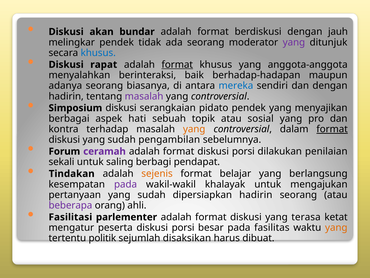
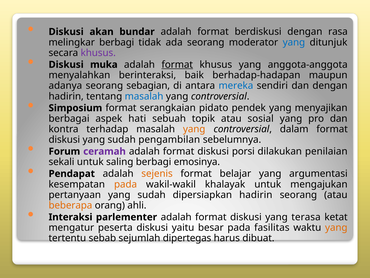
jauh: jauh -> rasa (338, 32)
melingkar pendek: pendek -> berbagi (117, 42)
yang colour: purple -> blue (294, 42)
khusus colour: blue -> purple (98, 53)
rapat: rapat -> muka (104, 64)
biasanya: biasanya -> sebagian (148, 86)
masalah colour: purple -> blue (144, 96)
Simposium diskusi: diskusi -> format (121, 108)
format underline: present -> none (332, 129)
pendapat: pendapat -> emosinya (197, 162)
Tindakan: Tindakan -> Pendapat (72, 173)
berlangsung: berlangsung -> argumentasi (318, 173)
pada colour: purple -> orange (126, 184)
beberapa colour: purple -> orange (70, 205)
Fasilitasi: Fasilitasi -> Interaksi (70, 217)
peserta diskusi porsi: porsi -> yaitu (183, 227)
politik: politik -> sebab (102, 238)
disaksikan: disaksikan -> dipertegas (187, 238)
